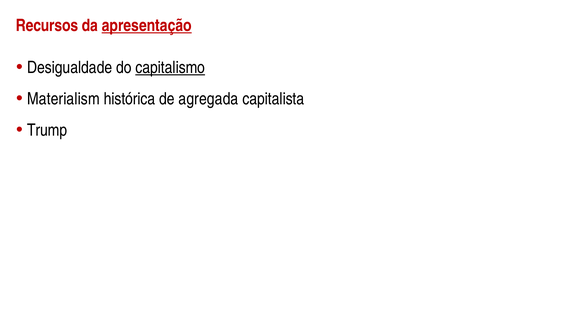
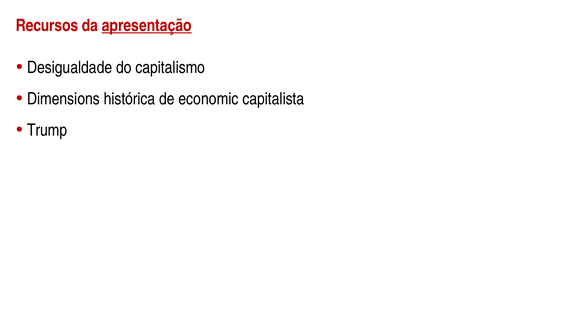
capitalismo underline: present -> none (170, 68)
Materialism: Materialism -> Dimensions (63, 99)
agregada: agregada -> economic (208, 99)
